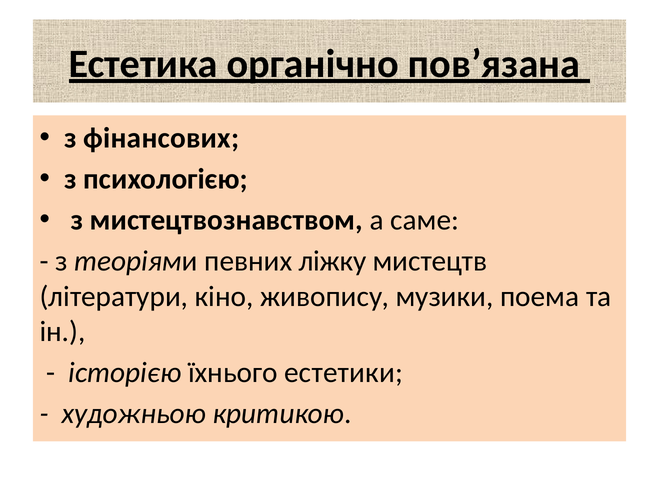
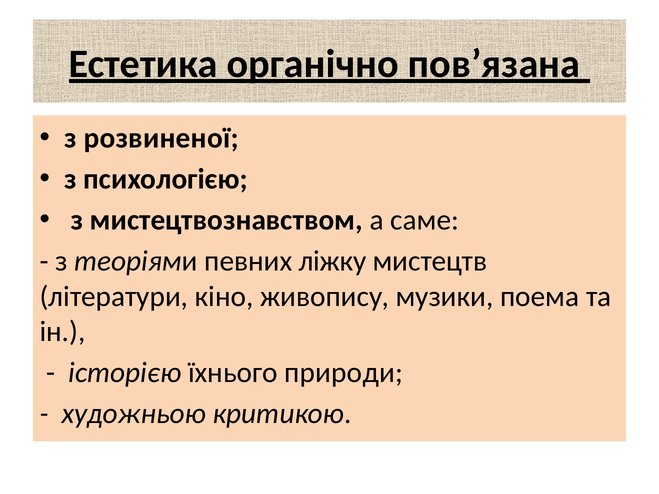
фінансових: фінансових -> розвиненої (161, 138)
естетики: естетики -> природи (344, 373)
